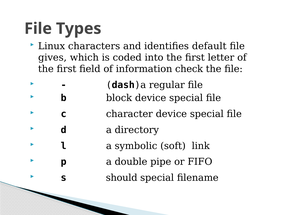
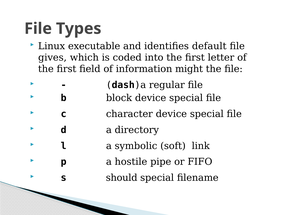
characters: characters -> executable (94, 46)
check: check -> might (189, 69)
double: double -> hostile (131, 161)
